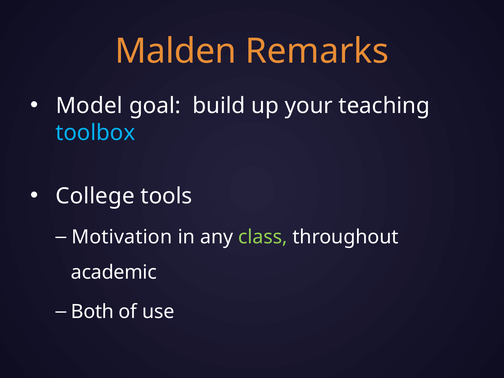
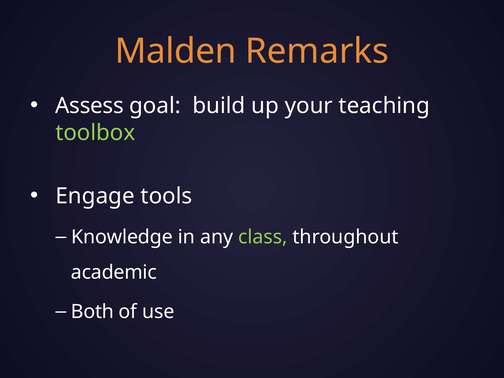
Model: Model -> Assess (89, 106)
toolbox colour: light blue -> light green (95, 133)
College: College -> Engage (95, 196)
Motivation: Motivation -> Knowledge (122, 237)
